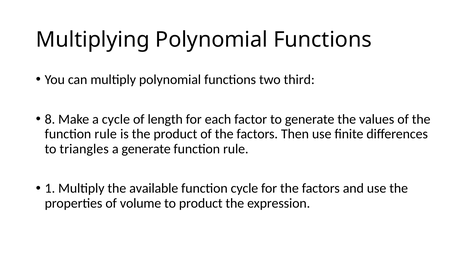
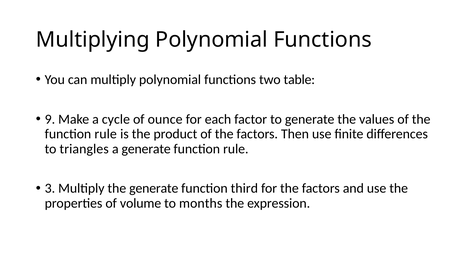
third: third -> table (299, 80)
8: 8 -> 9 (50, 119)
length: length -> ounce (165, 119)
1: 1 -> 3 (50, 188)
the available: available -> generate (154, 188)
function cycle: cycle -> third (244, 188)
to product: product -> months (201, 203)
